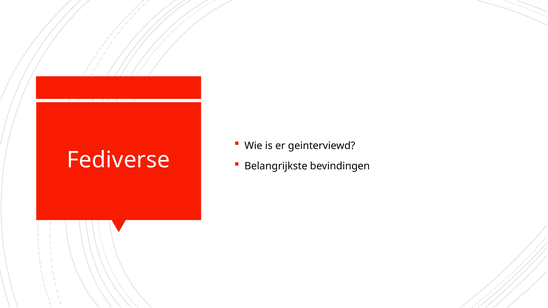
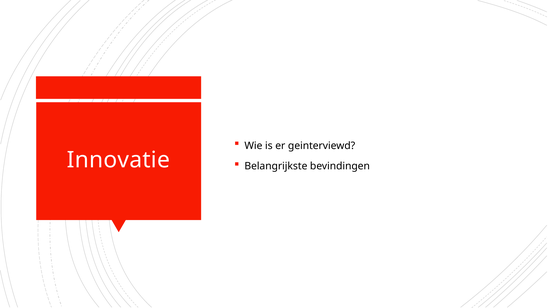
Fediverse: Fediverse -> Innovatie (118, 160)
